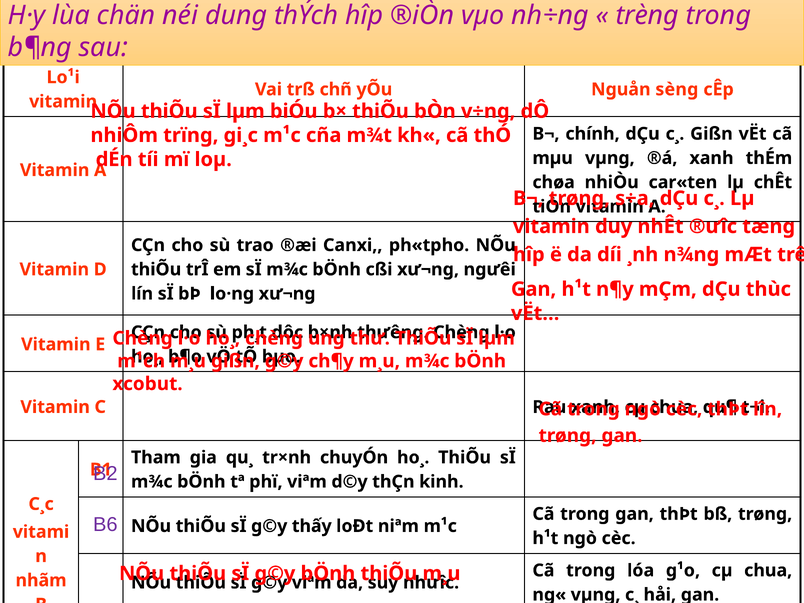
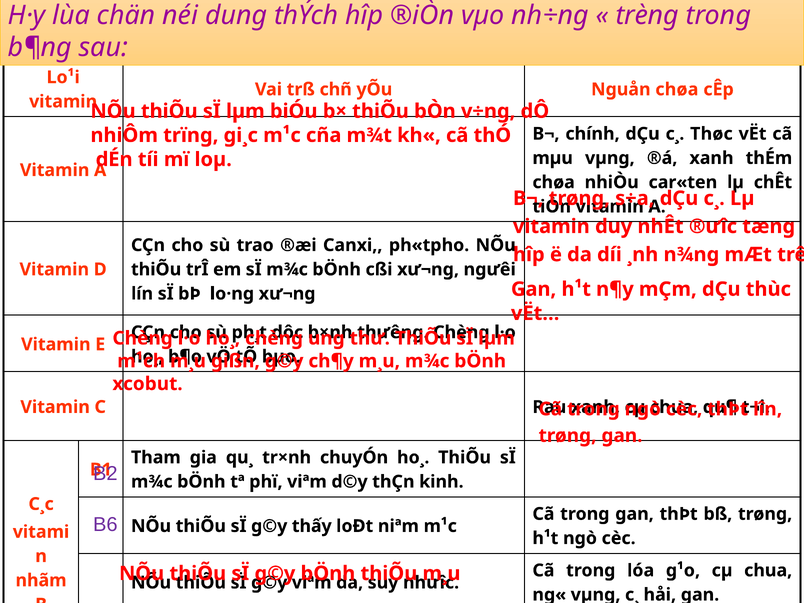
Nguån sèng: sèng -> chøa (677, 89)
c¸ Gißn: Gißn -> Thøc (711, 134)
